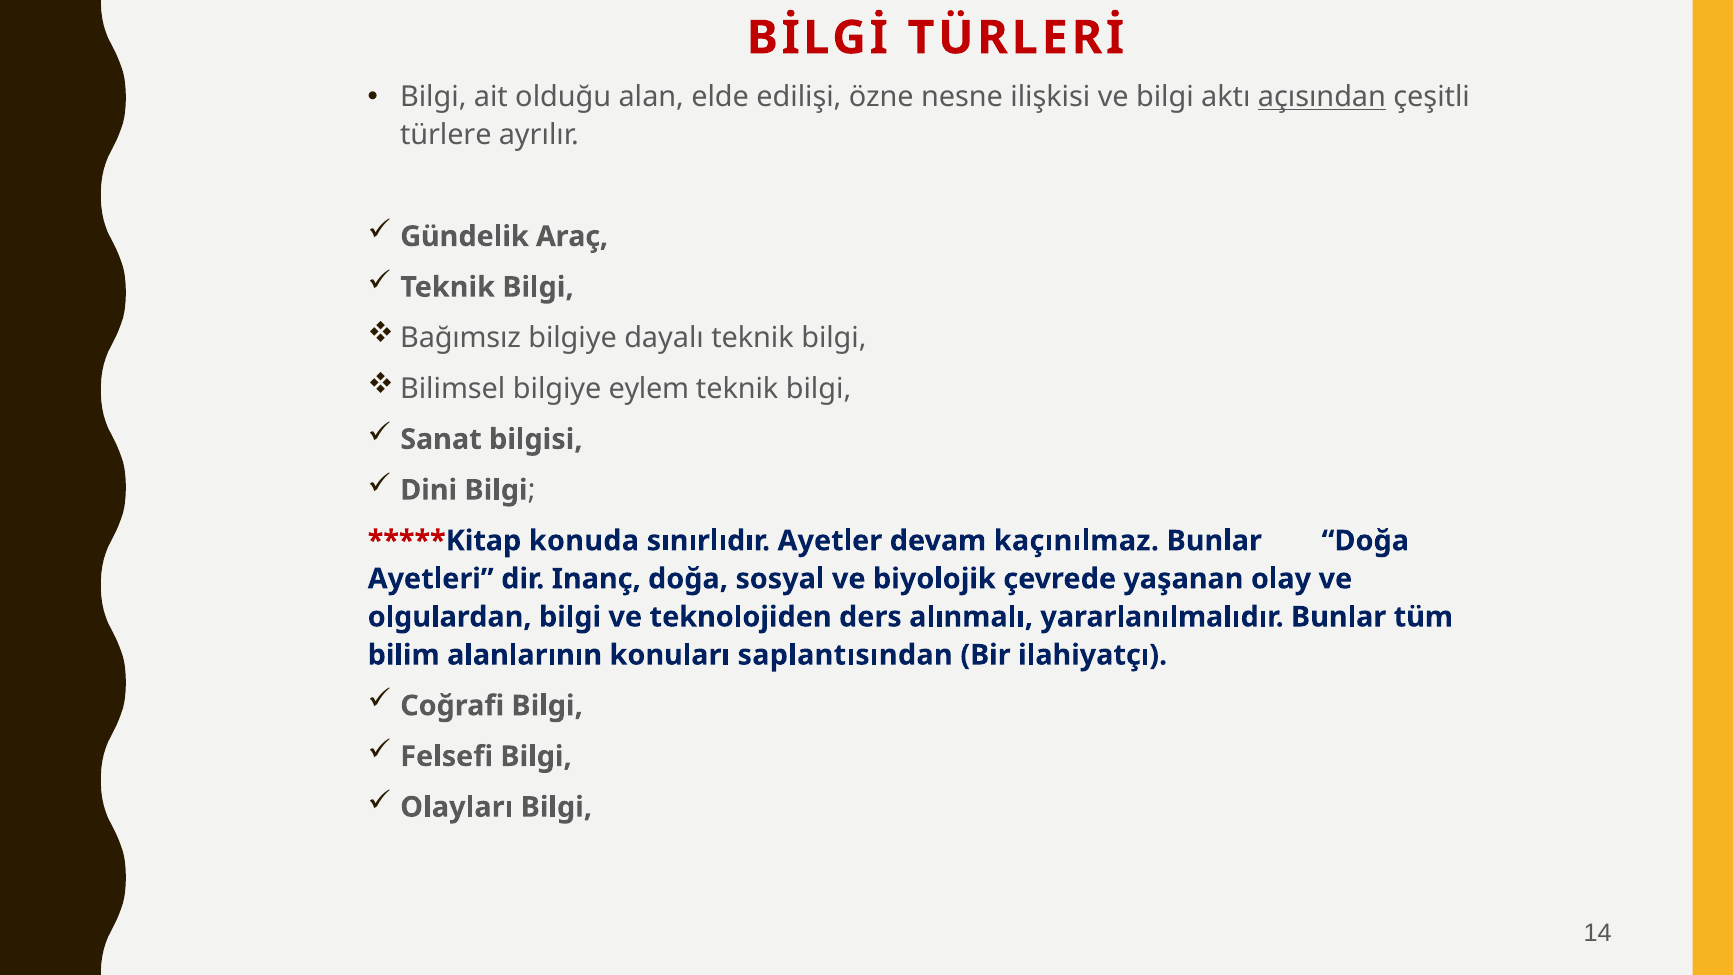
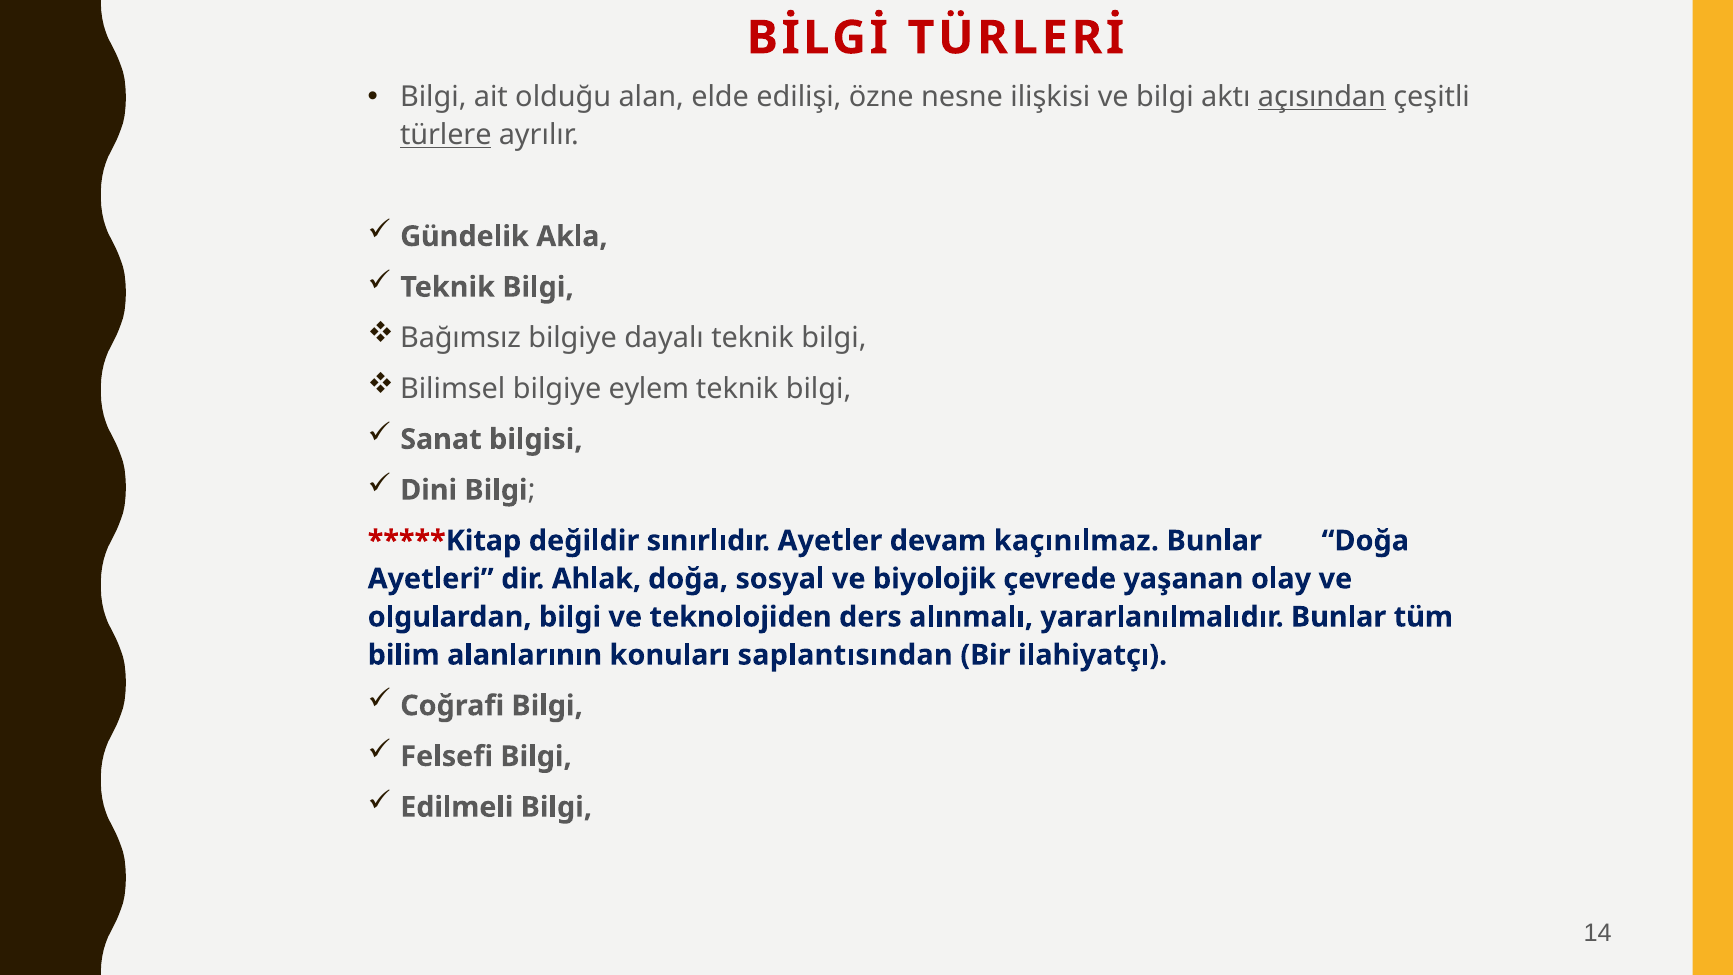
türlere underline: none -> present (446, 135)
Araç: Araç -> Akla (572, 236)
konuda: konuda -> değildir (584, 541)
Inanç: Inanç -> Ahlak (596, 579)
Olayları: Olayları -> Edilmeli (457, 807)
